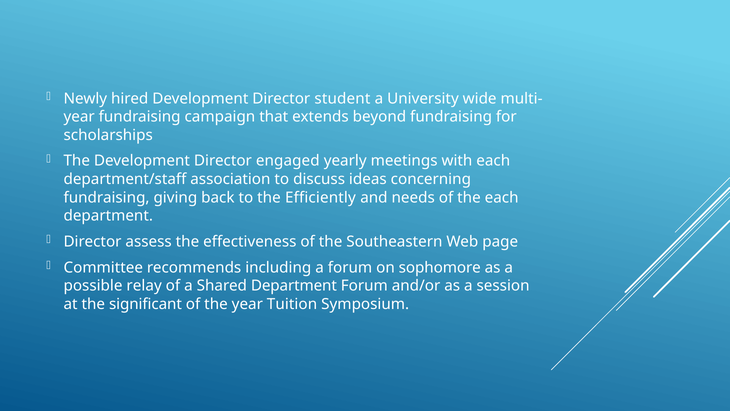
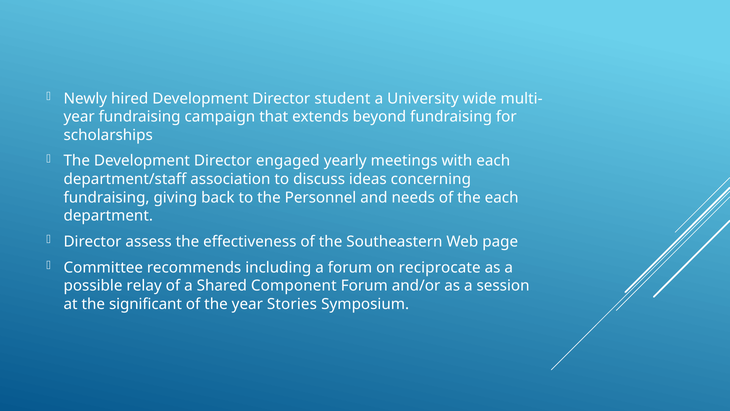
Efficiently: Efficiently -> Personnel (321, 197)
sophomore: sophomore -> reciprocate (440, 267)
Shared Department: Department -> Component (294, 286)
Tuition: Tuition -> Stories (292, 304)
